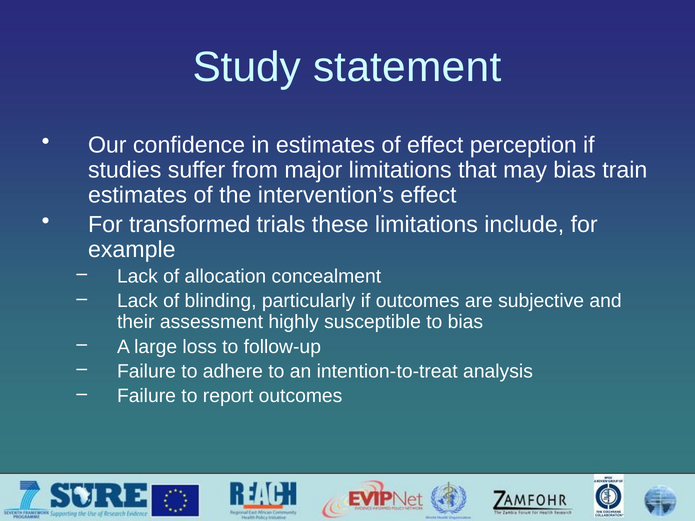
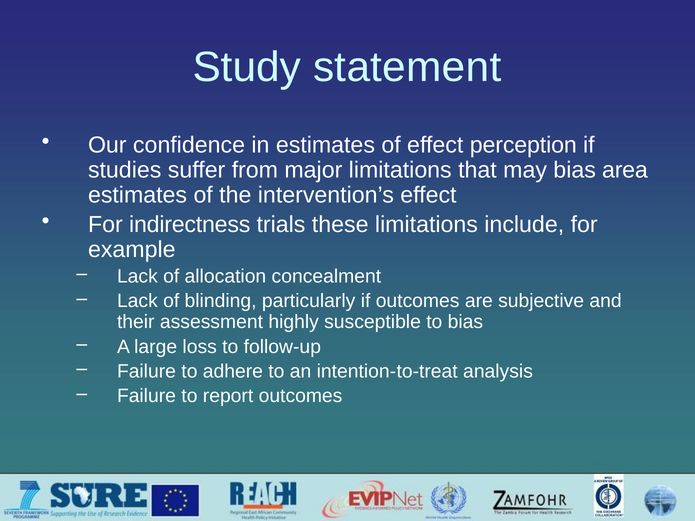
train: train -> area (625, 170)
transformed: transformed -> indirectness (190, 225)
